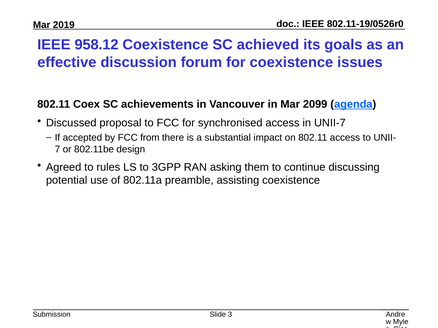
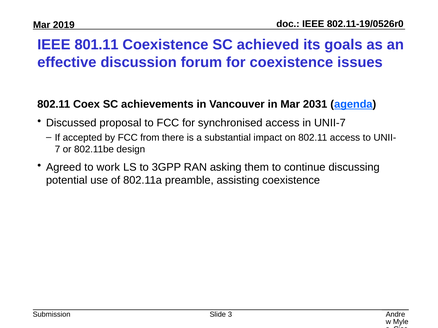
958.12: 958.12 -> 801.11 (97, 45)
2099: 2099 -> 2031 (315, 104)
rules: rules -> work (108, 167)
